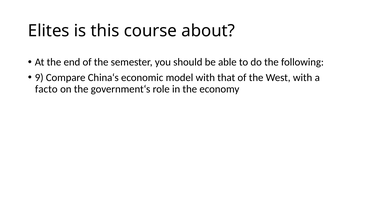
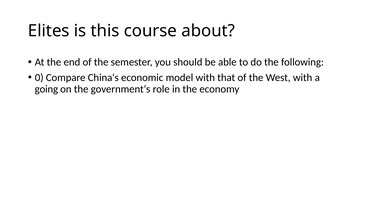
9: 9 -> 0 (39, 77)
facto: facto -> going (46, 89)
